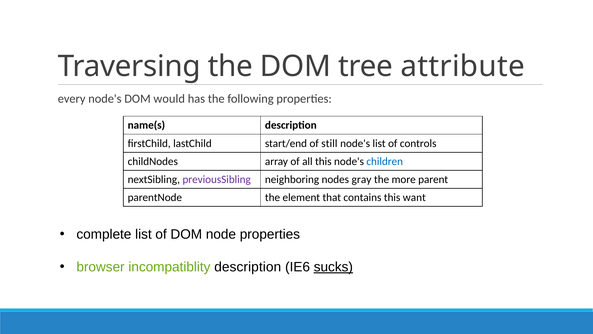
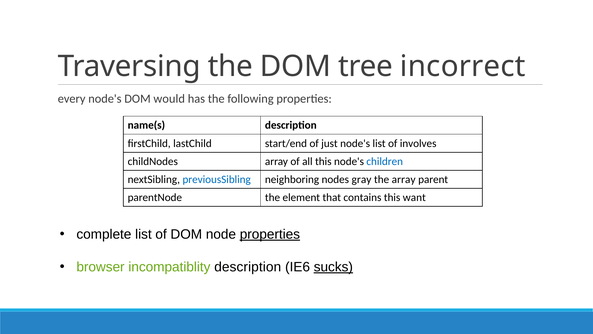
attribute: attribute -> incorrect (463, 66)
still: still -> just (329, 143)
controls: controls -> involves (418, 143)
previousSibling colour: purple -> blue (217, 179)
the more: more -> array (404, 179)
properties underline: none -> present (270, 234)
